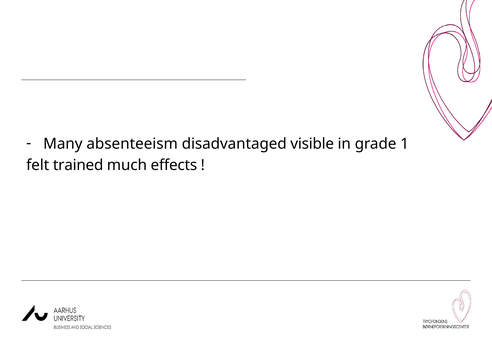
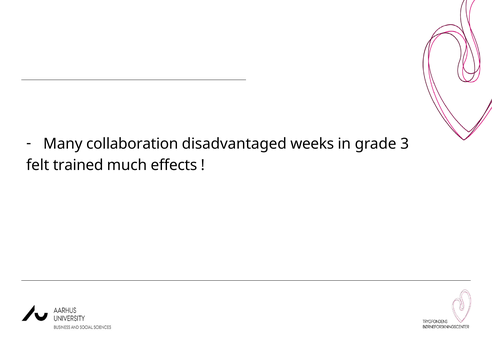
absenteeism: absenteeism -> collaboration (132, 144)
visible: visible -> weeks (312, 144)
1: 1 -> 3 (405, 144)
